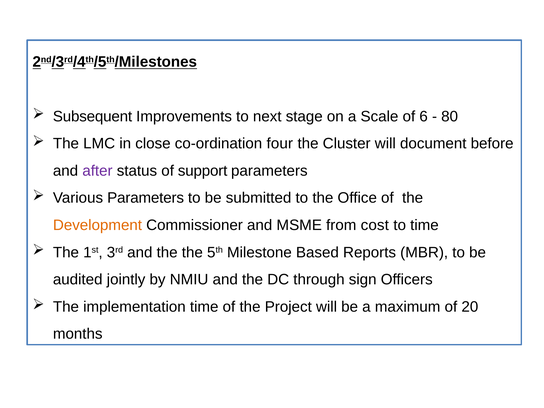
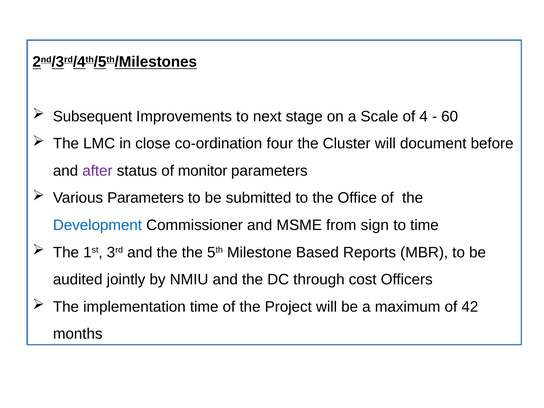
6: 6 -> 4 (424, 116)
80: 80 -> 60 (450, 116)
support: support -> monitor (203, 171)
Development colour: orange -> blue (97, 225)
cost: cost -> sign (375, 225)
sign: sign -> cost (363, 280)
20: 20 -> 42 (470, 307)
